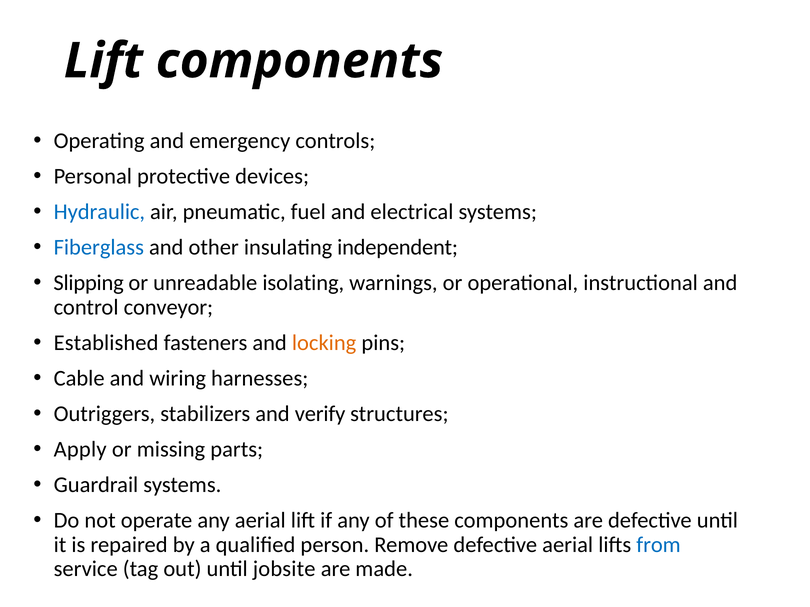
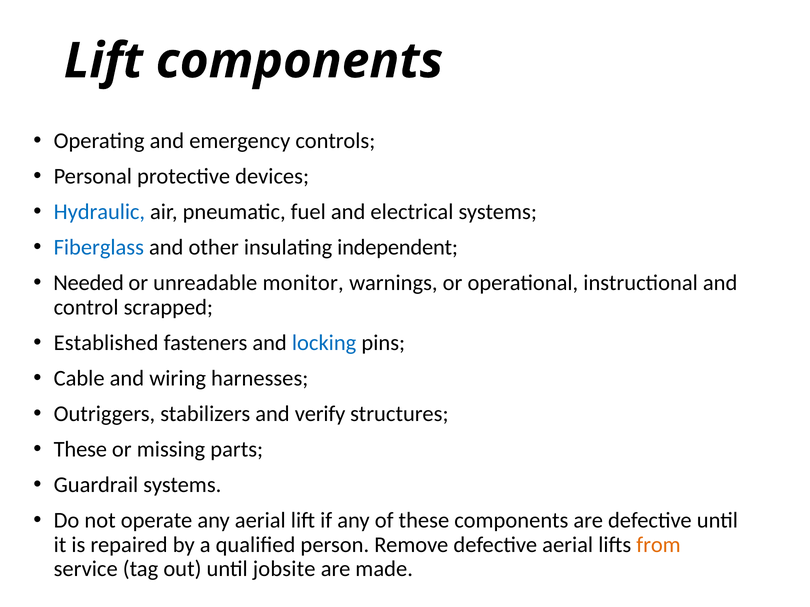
Slipping: Slipping -> Needed (89, 283)
isolating: isolating -> monitor (303, 283)
conveyor: conveyor -> scrapped (168, 307)
locking colour: orange -> blue (324, 343)
Apply: Apply -> These (80, 450)
from colour: blue -> orange (659, 545)
